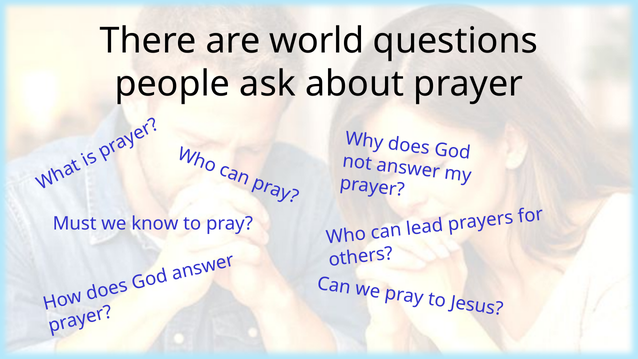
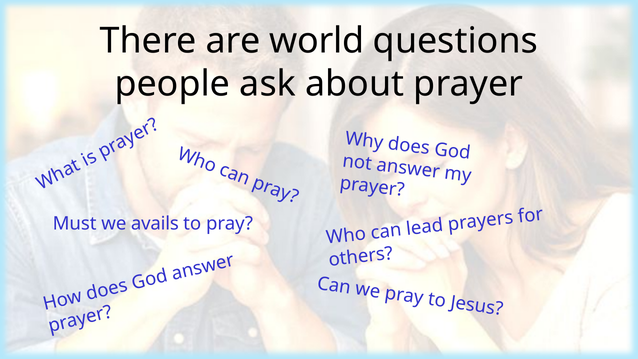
know: know -> avails (155, 224)
